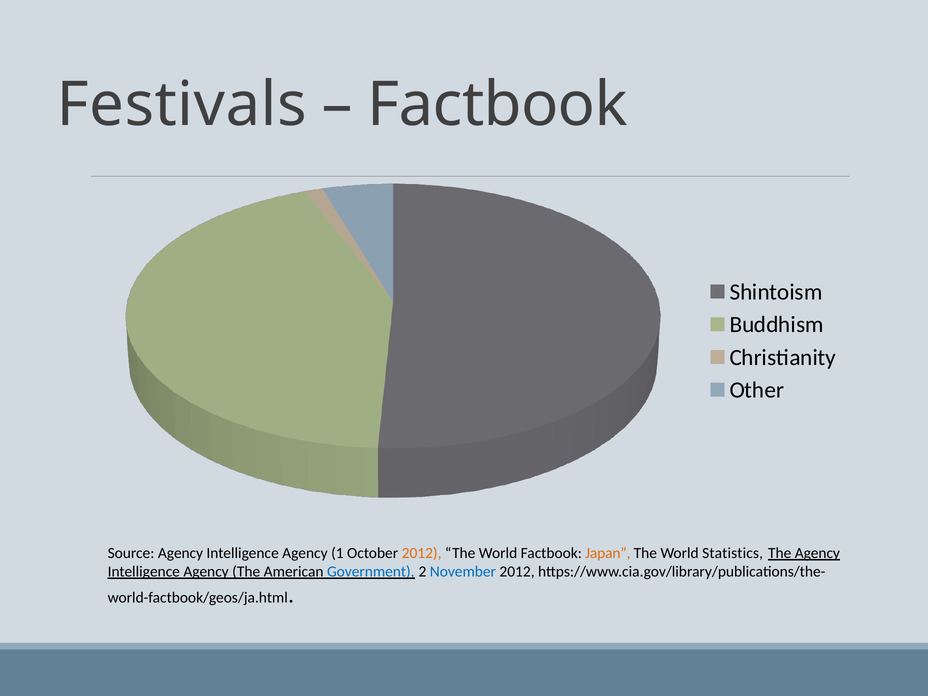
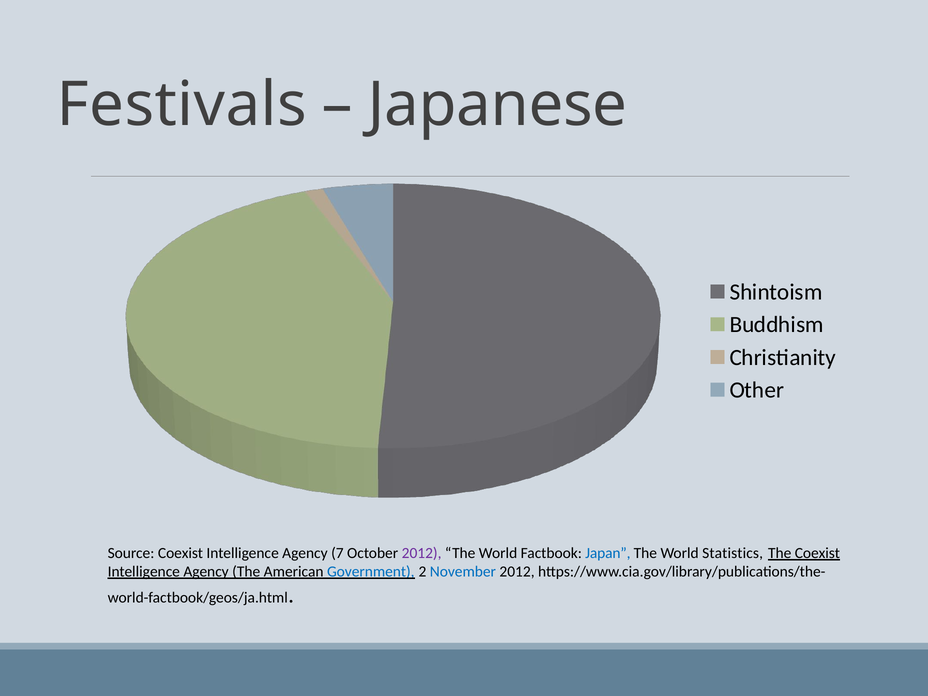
Factbook: Factbook -> Japanese (497, 105)
Source Agency: Agency -> Coexist (181, 553)
1: 1 -> 7 (337, 553)
2012 colour: orange -> purple (422, 553)
Japan colour: orange -> blue (608, 553)
The Agency: Agency -> Coexist (817, 553)
